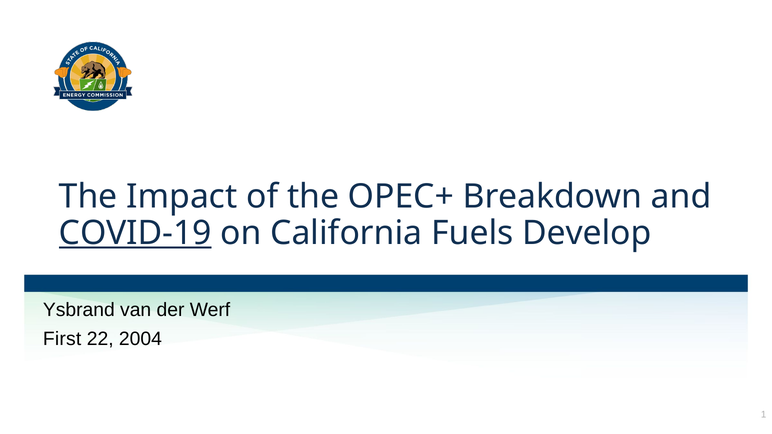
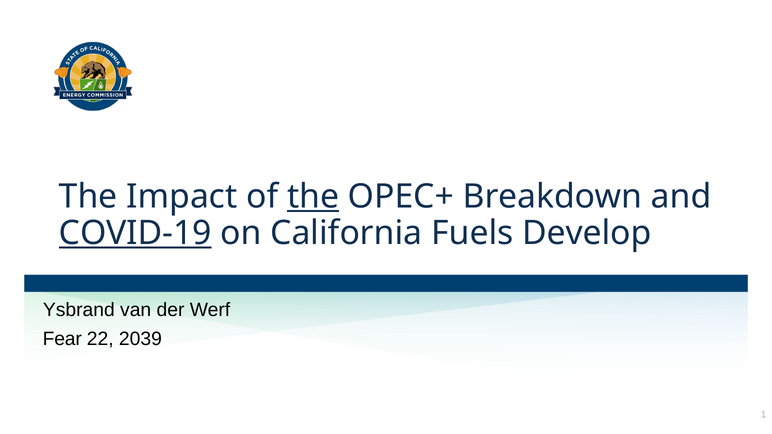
the underline: none -> present (313, 197)
First: First -> Fear (62, 339)
2004: 2004 -> 2039 (140, 339)
